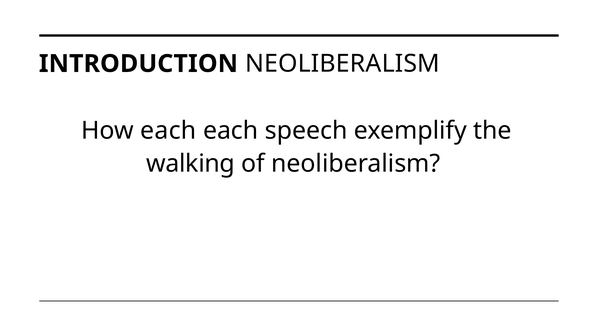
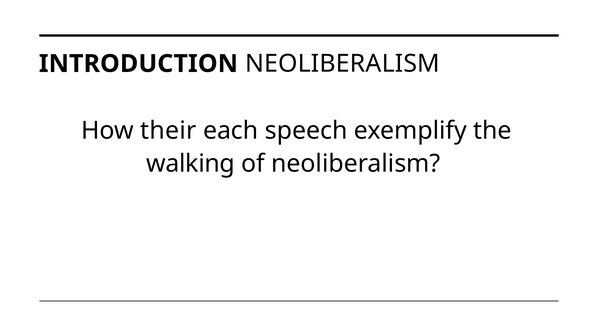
How each: each -> their (168, 131)
